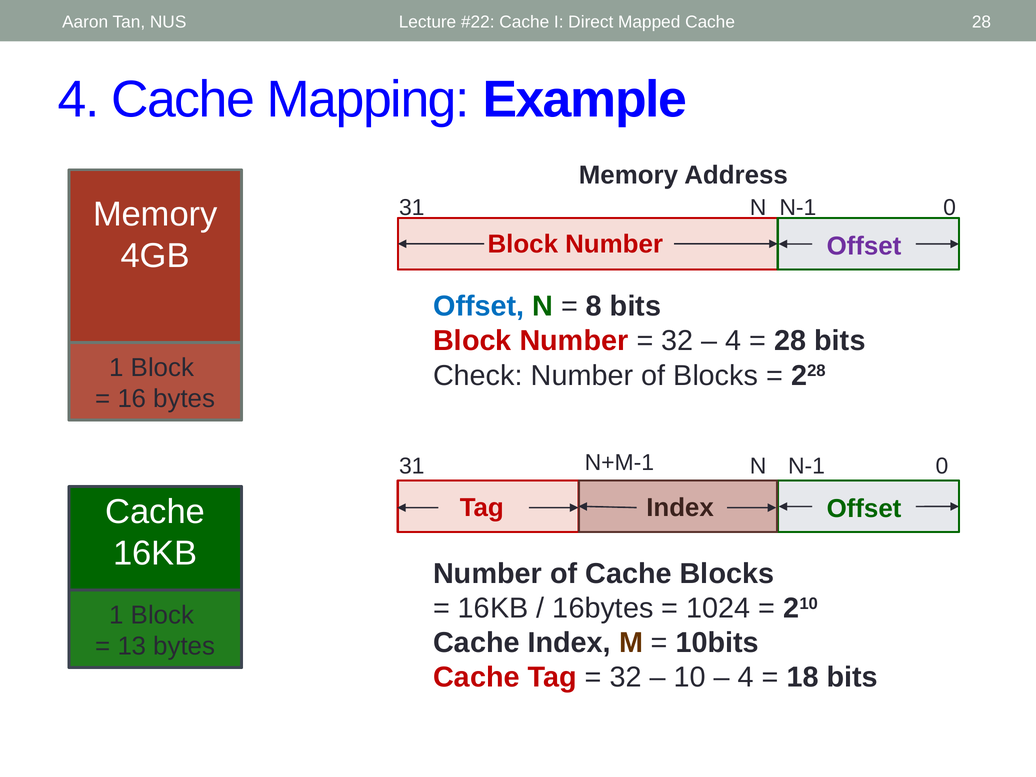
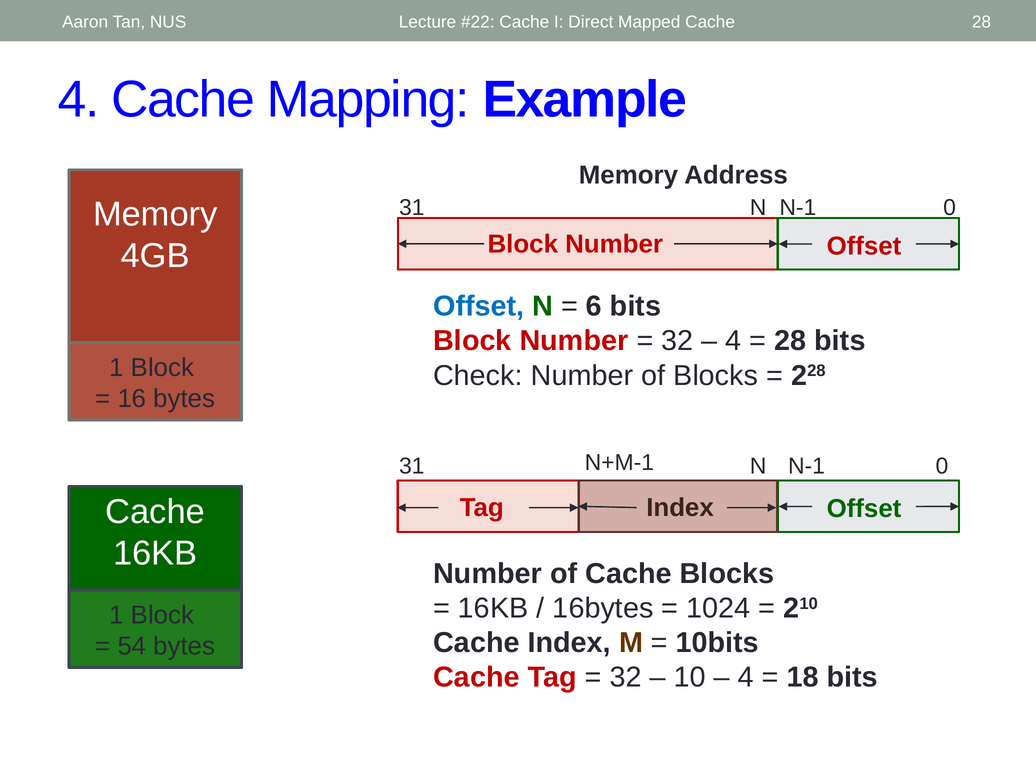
Offset colour: purple -> red (864, 246)
8: 8 -> 6 (594, 306)
13: 13 -> 54 (132, 646)
